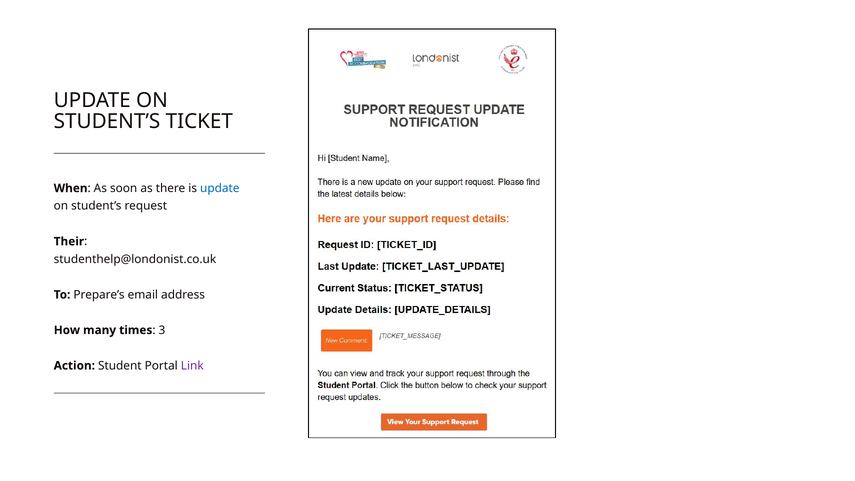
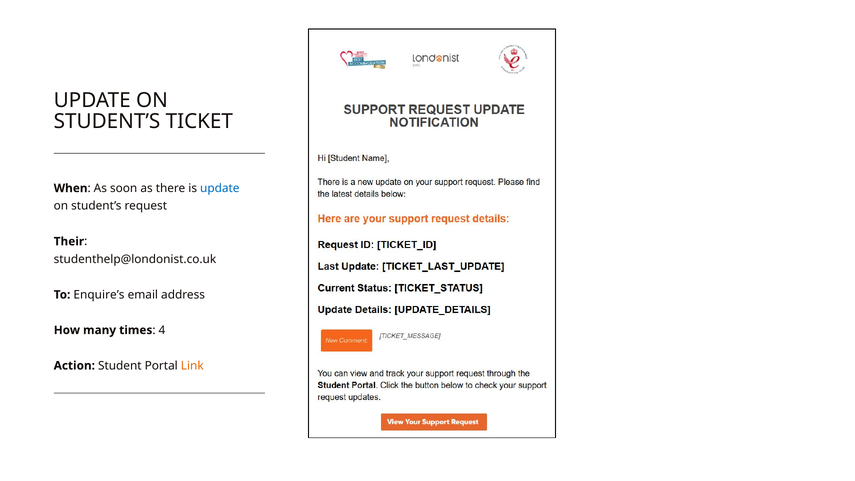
Prepare’s: Prepare’s -> Enquire’s (99, 295)
3: 3 -> 4 (162, 330)
Link colour: purple -> orange (192, 366)
